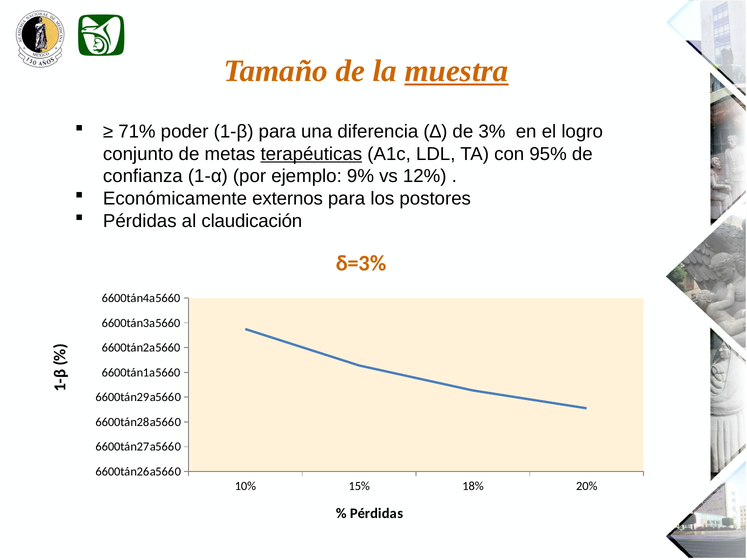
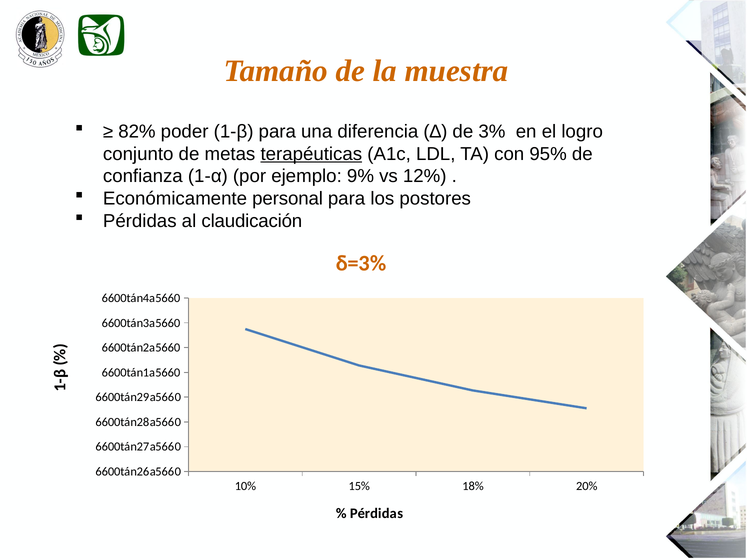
muestra underline: present -> none (457, 71)
71%: 71% -> 82% (137, 132)
externos: externos -> personal (288, 199)
